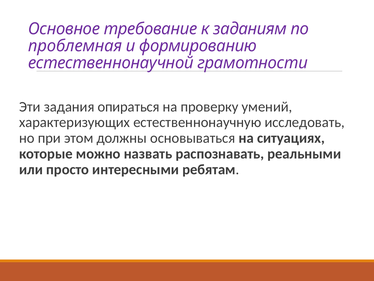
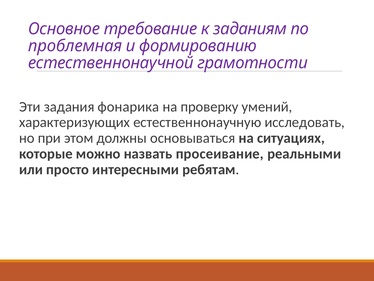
опираться: опираться -> фонарика (128, 107)
распознавать: распознавать -> просеивание (220, 154)
